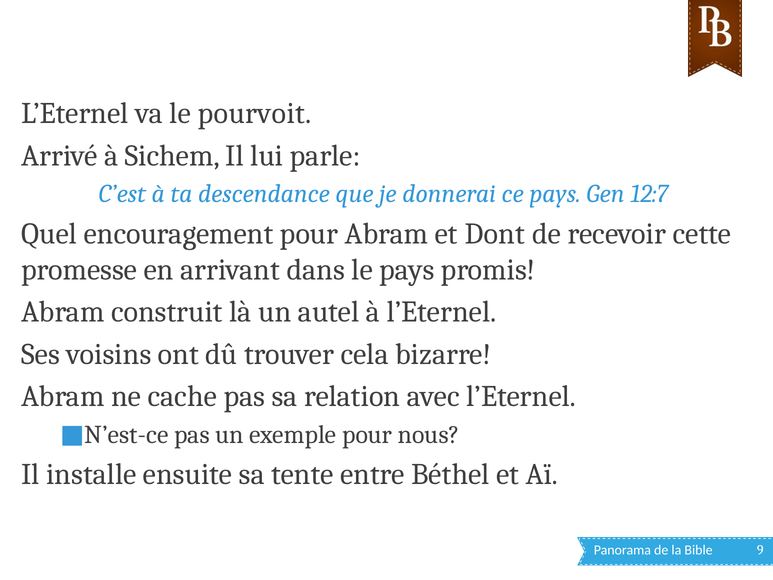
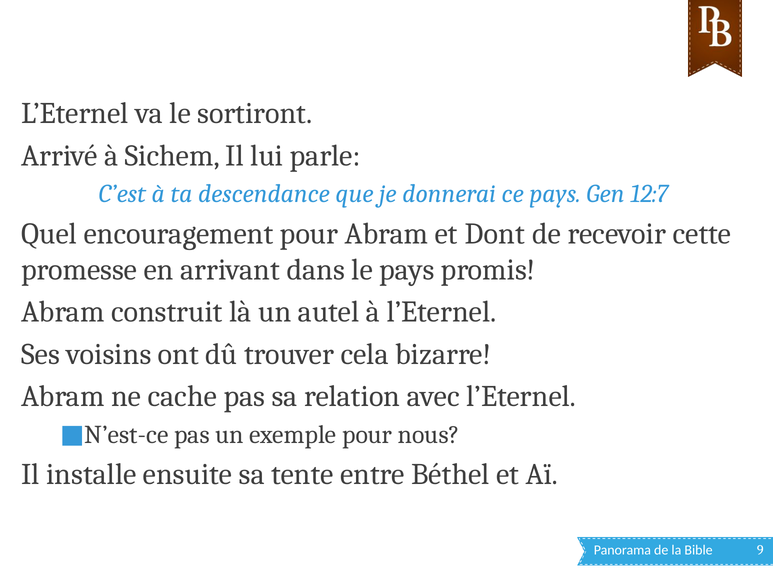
pourvoit: pourvoit -> sortiront (255, 113)
